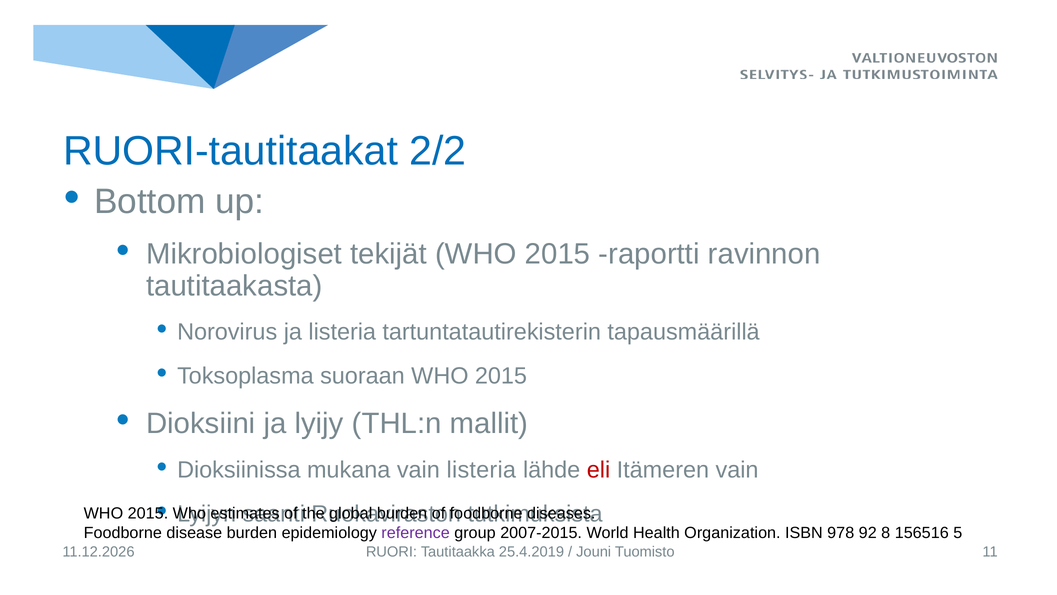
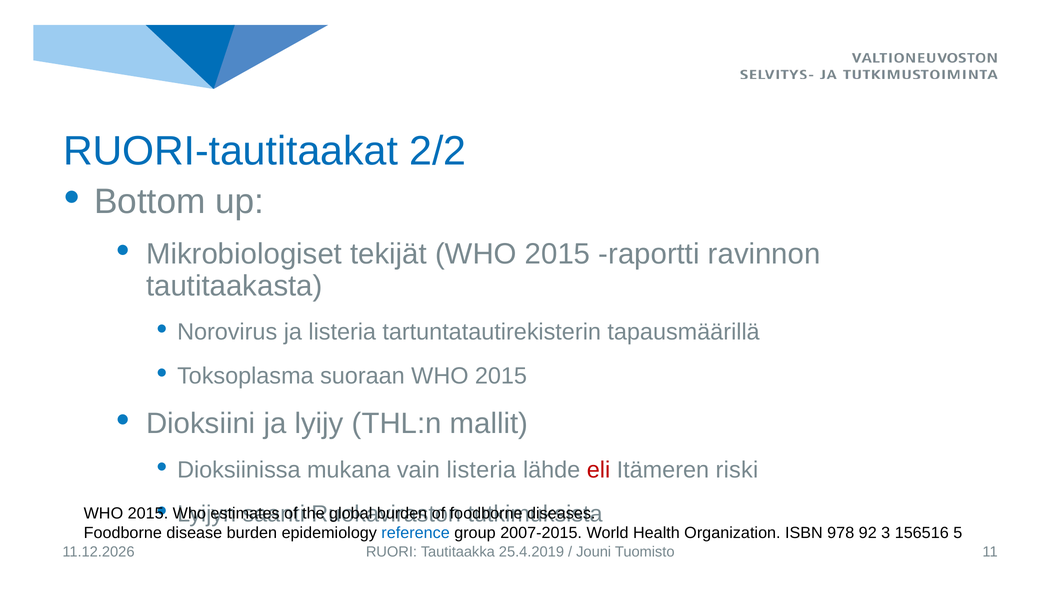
Itämeren vain: vain -> riski (737, 470)
reference colour: purple -> blue (416, 532)
8: 8 -> 3 (886, 532)
